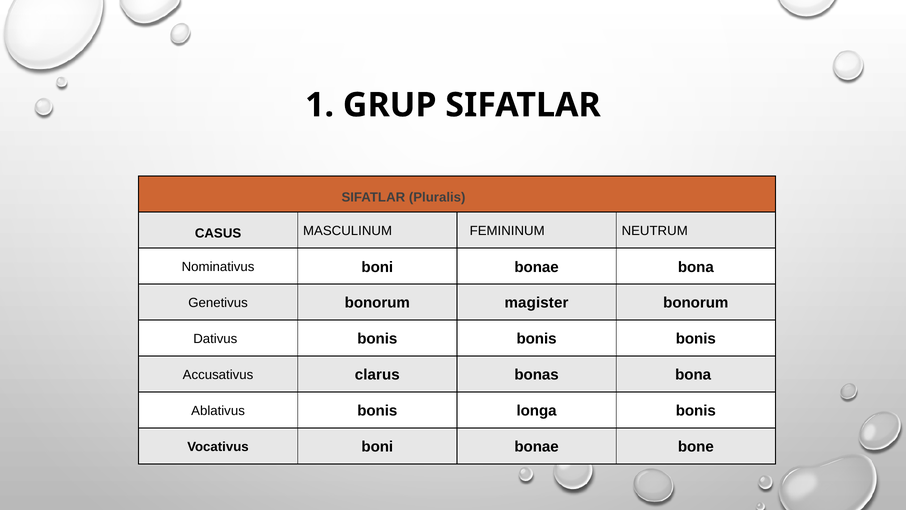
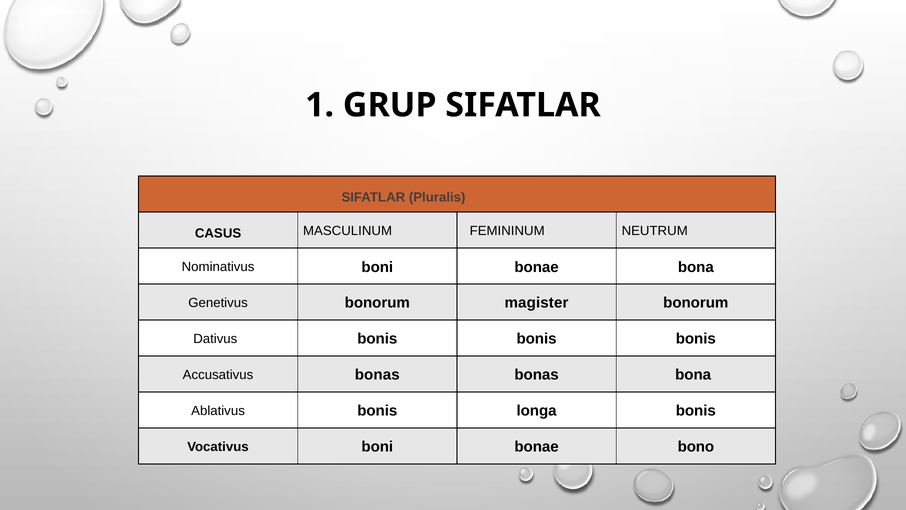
Accusativus clarus: clarus -> bonas (377, 375)
bone: bone -> bono (696, 447)
